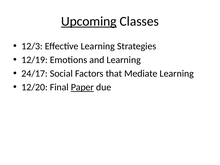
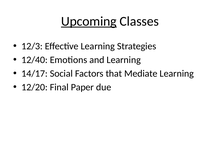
12/19: 12/19 -> 12/40 (35, 60)
24/17: 24/17 -> 14/17 (35, 74)
Paper underline: present -> none (82, 87)
